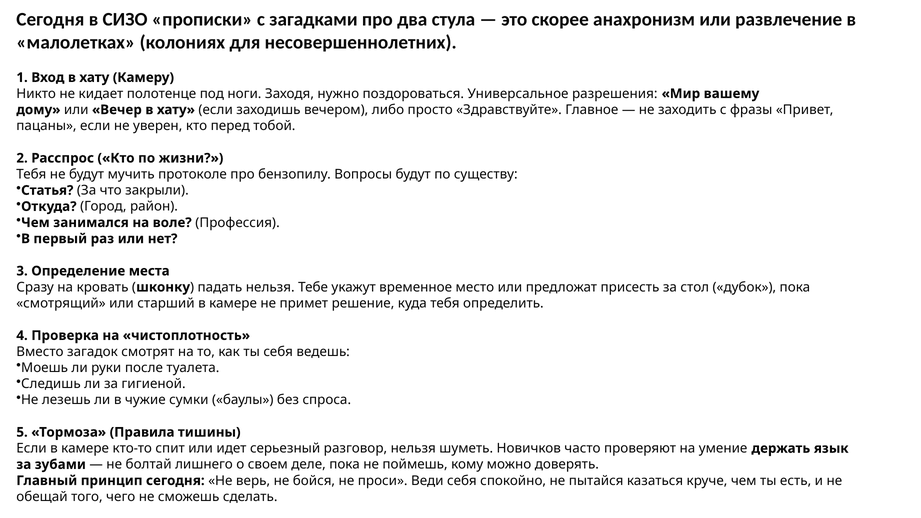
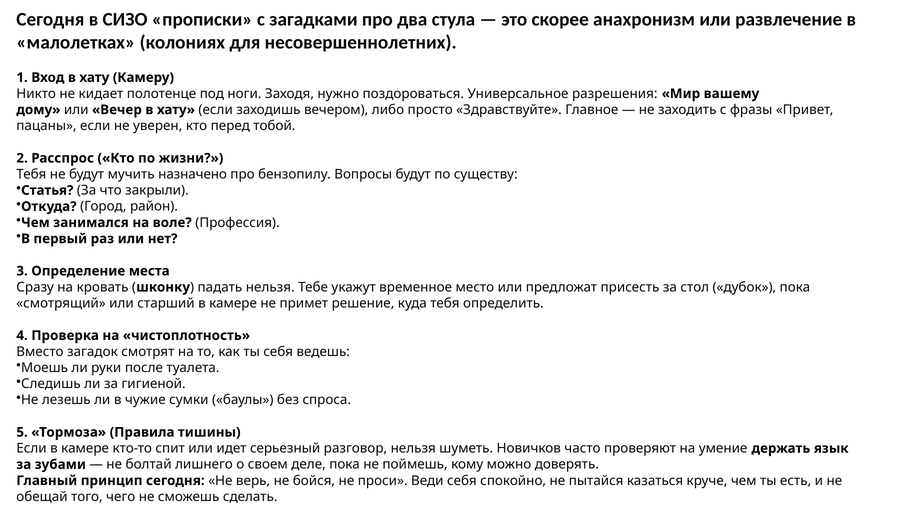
протоколе: протоколе -> назначено (193, 174)
